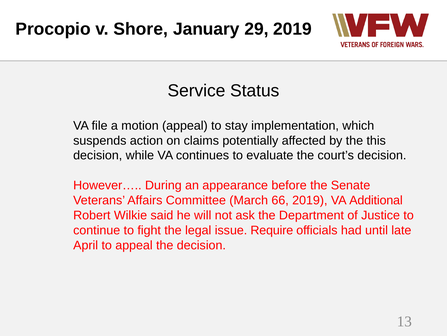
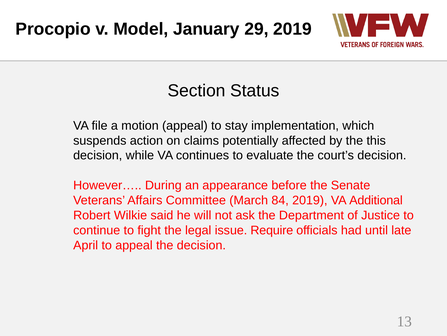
Shore: Shore -> Model (141, 29)
Service: Service -> Section (196, 91)
66: 66 -> 84 (280, 200)
